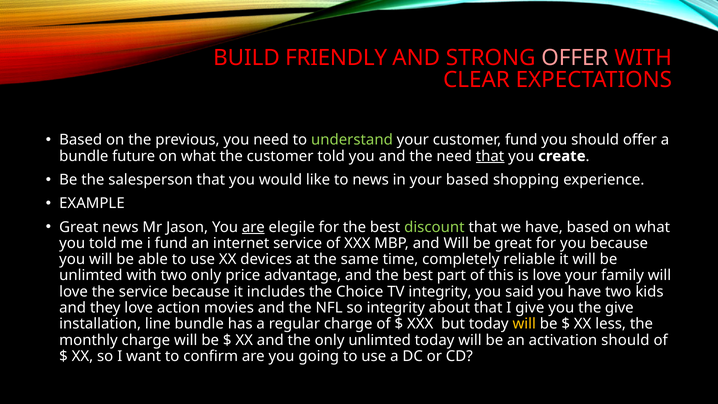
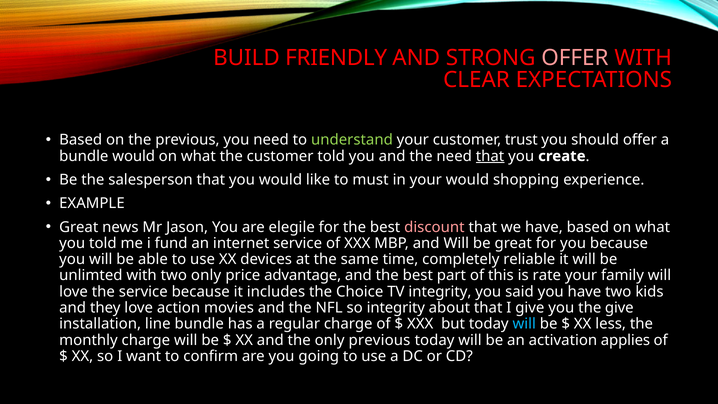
customer fund: fund -> trust (521, 140)
bundle future: future -> would (134, 156)
to news: news -> must (371, 180)
your based: based -> would (467, 180)
are underline: present -> none (253, 227)
discount colour: light green -> pink (434, 227)
is love: love -> rate (547, 275)
will colour: yellow -> light blue (524, 324)
only unlimted: unlimted -> previous (380, 340)
activation should: should -> applies (625, 340)
